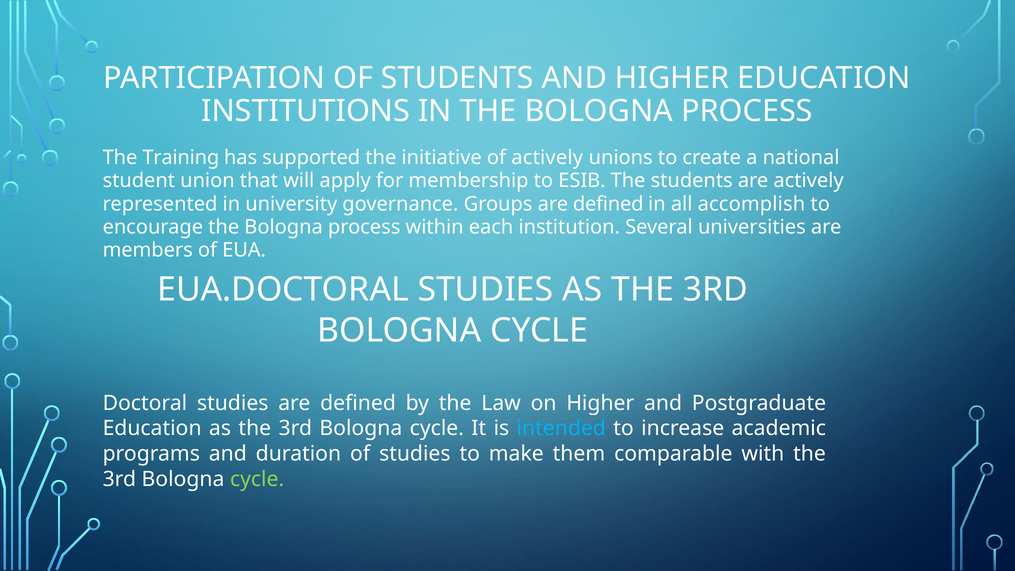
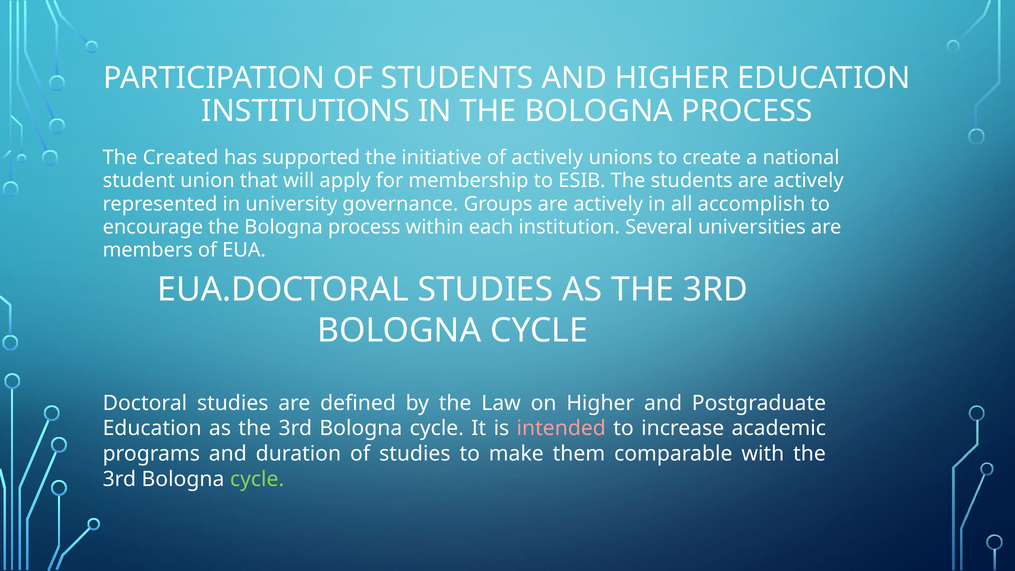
Training: Training -> Created (181, 158)
Groups are defined: defined -> actively (608, 204)
intended colour: light blue -> pink (561, 428)
